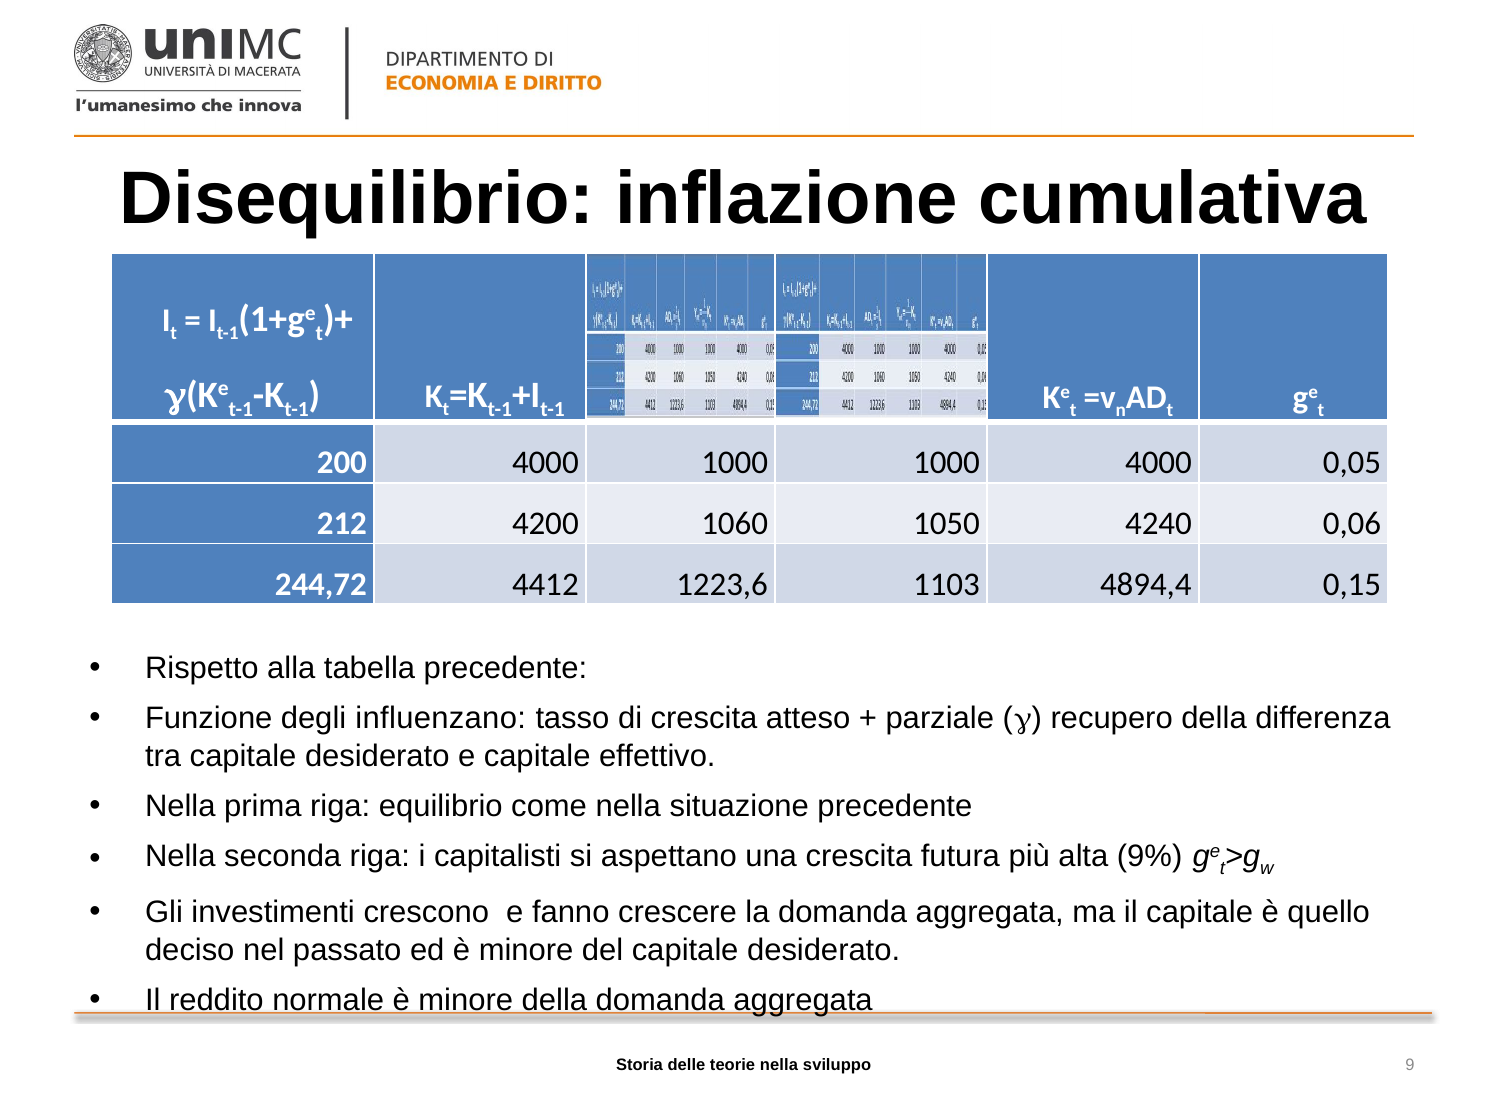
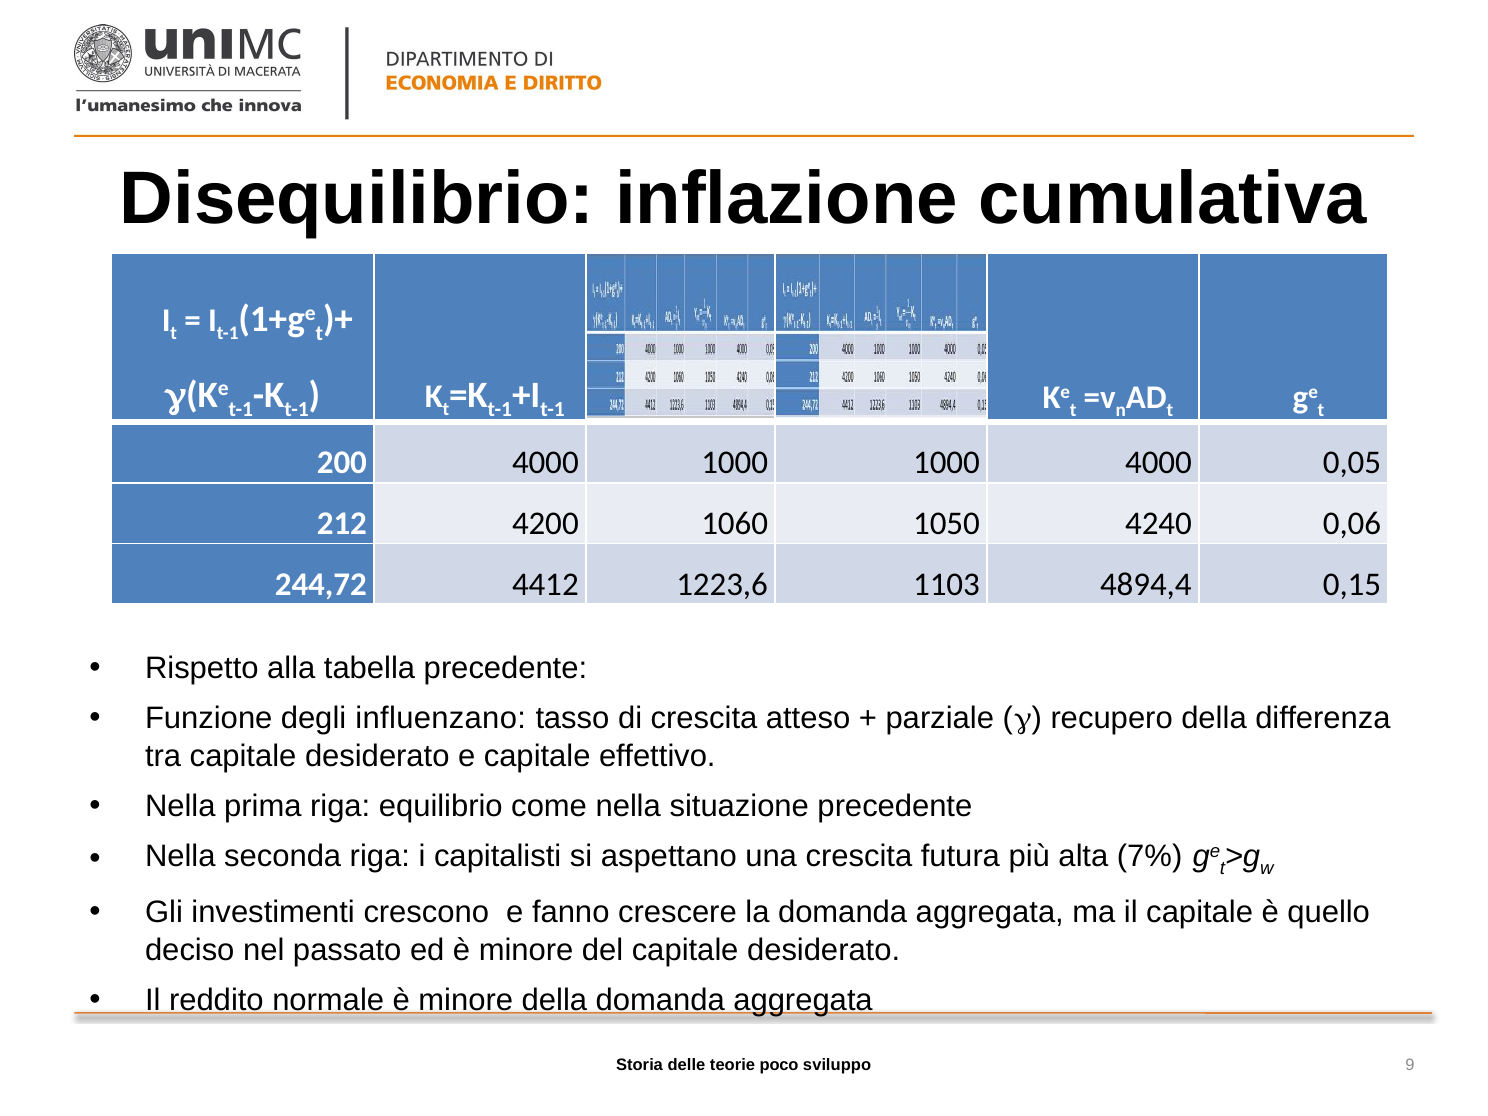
9%: 9% -> 7% (1150, 857)
teorie nella: nella -> poco (779, 1065)
